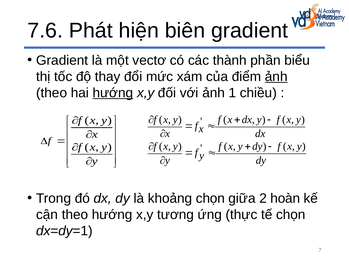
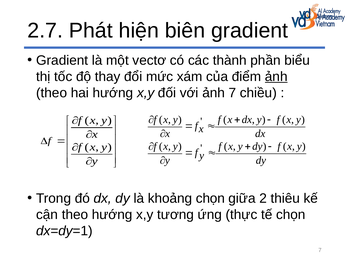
7.6: 7.6 -> 2.7 (45, 30)
hướng underline: present -> none (113, 93)
ảnh 1: 1 -> 7 (232, 93)
hoàn: hoàn -> thiêu (285, 198)
